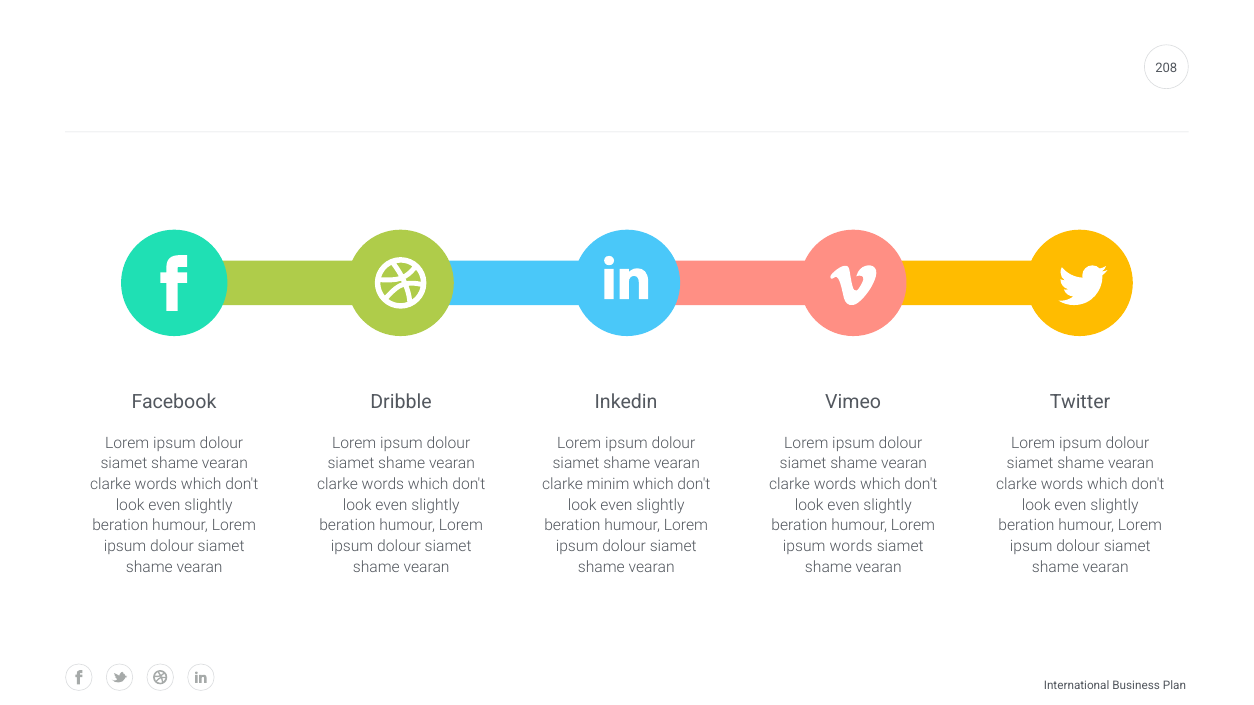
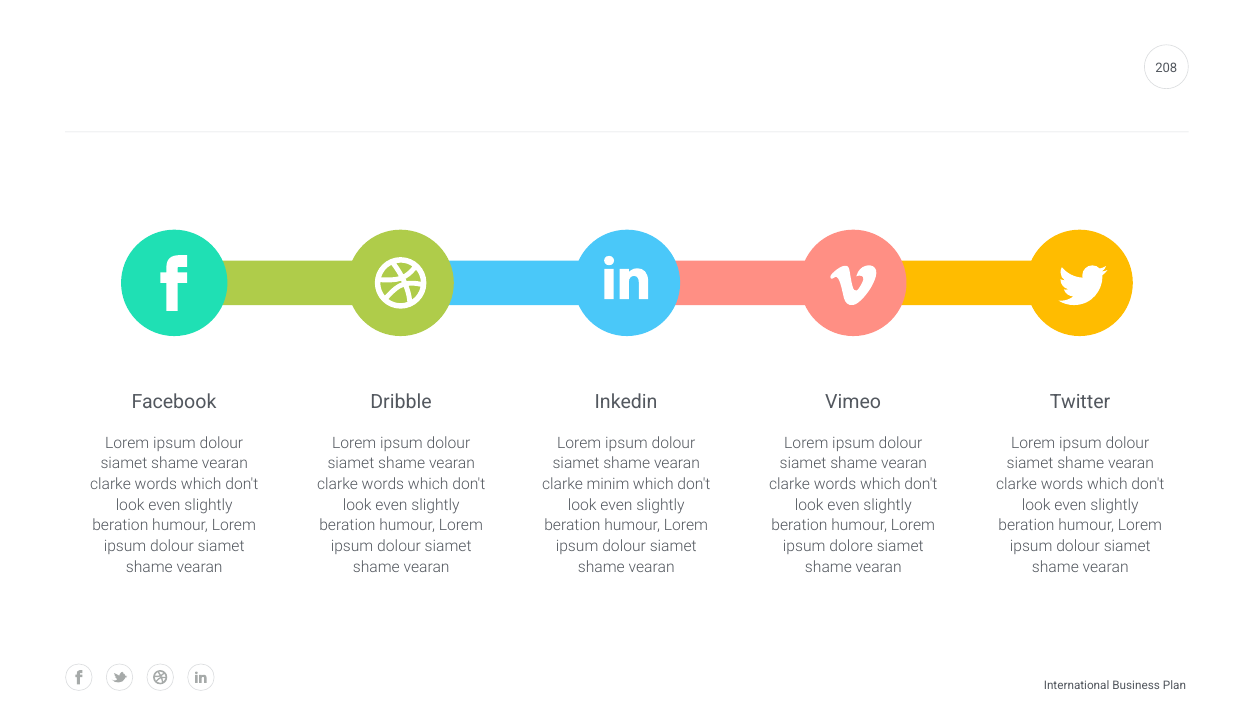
ipsum words: words -> dolore (851, 547)
